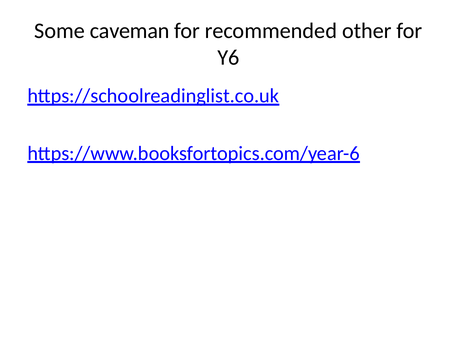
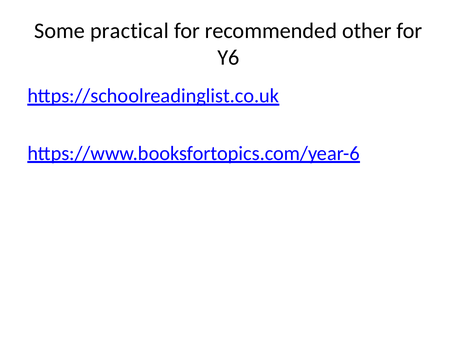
caveman: caveman -> practical (129, 31)
